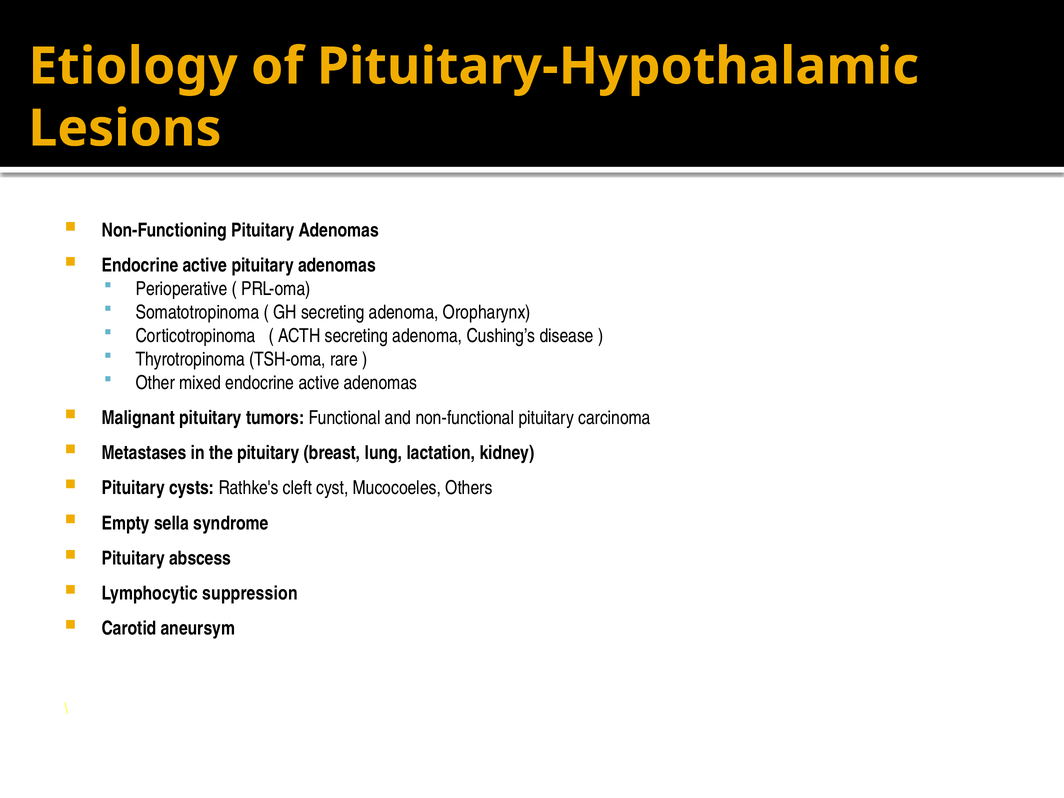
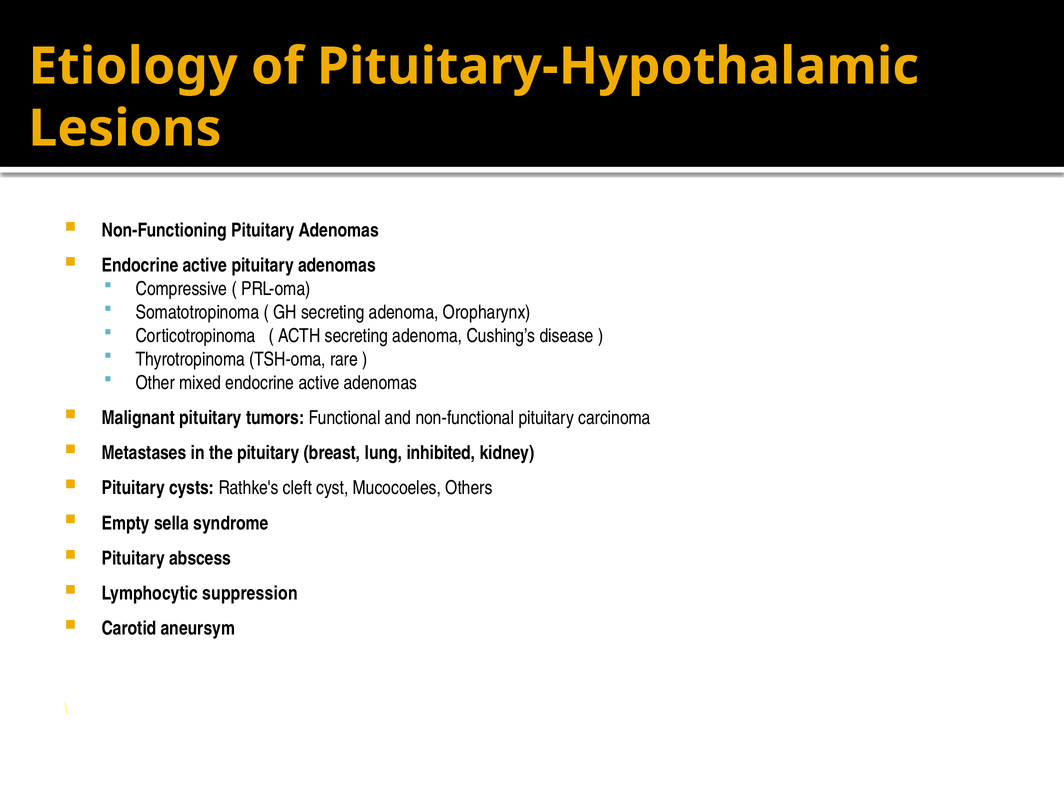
Perioperative: Perioperative -> Compressive (182, 289)
lactation: lactation -> inhibited (441, 453)
